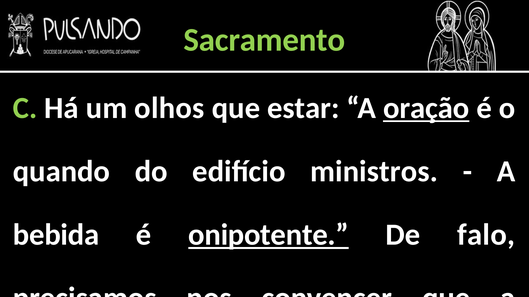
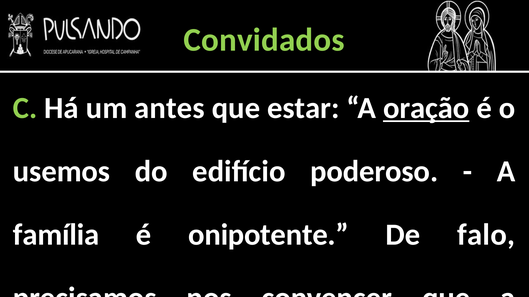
Sacramento: Sacramento -> Convidados (264, 40)
olhos: olhos -> antes (169, 108)
quando: quando -> usemos (62, 172)
ministros: ministros -> poderoso (374, 172)
bebida: bebida -> família (56, 235)
onipotente underline: present -> none (269, 235)
